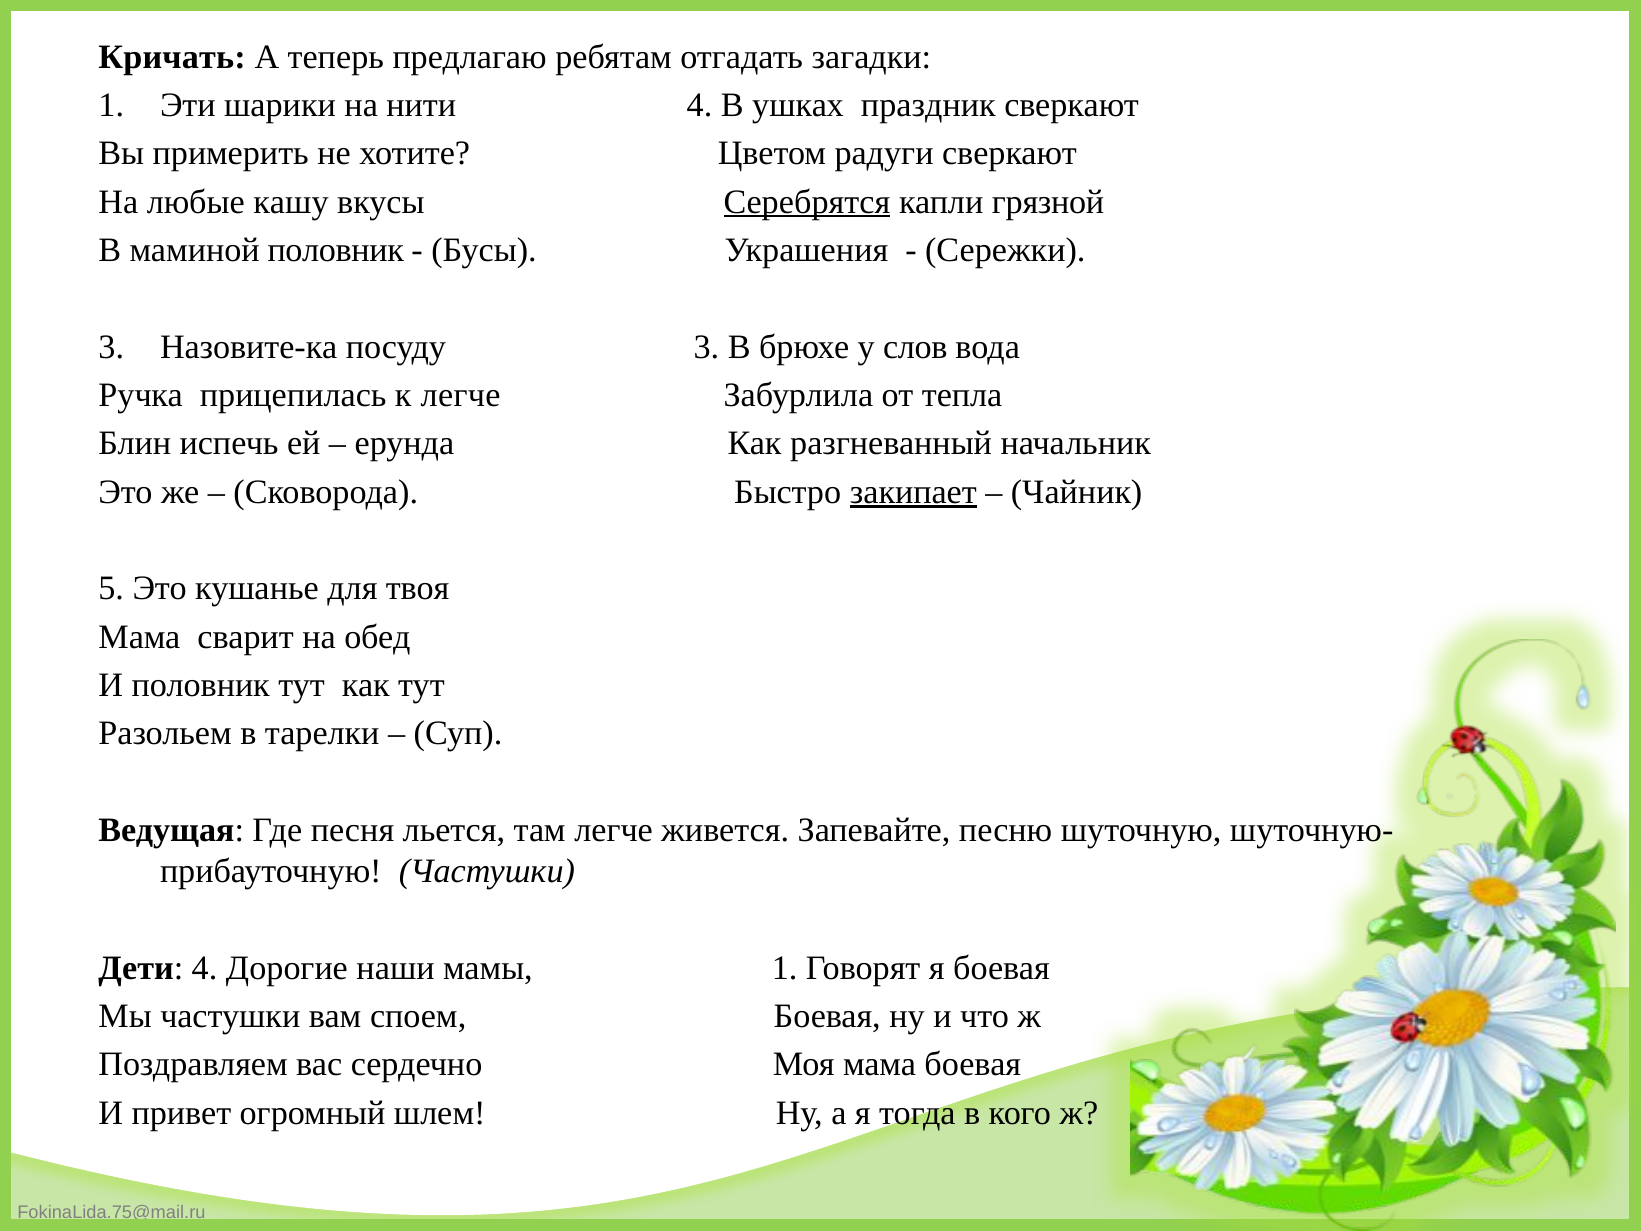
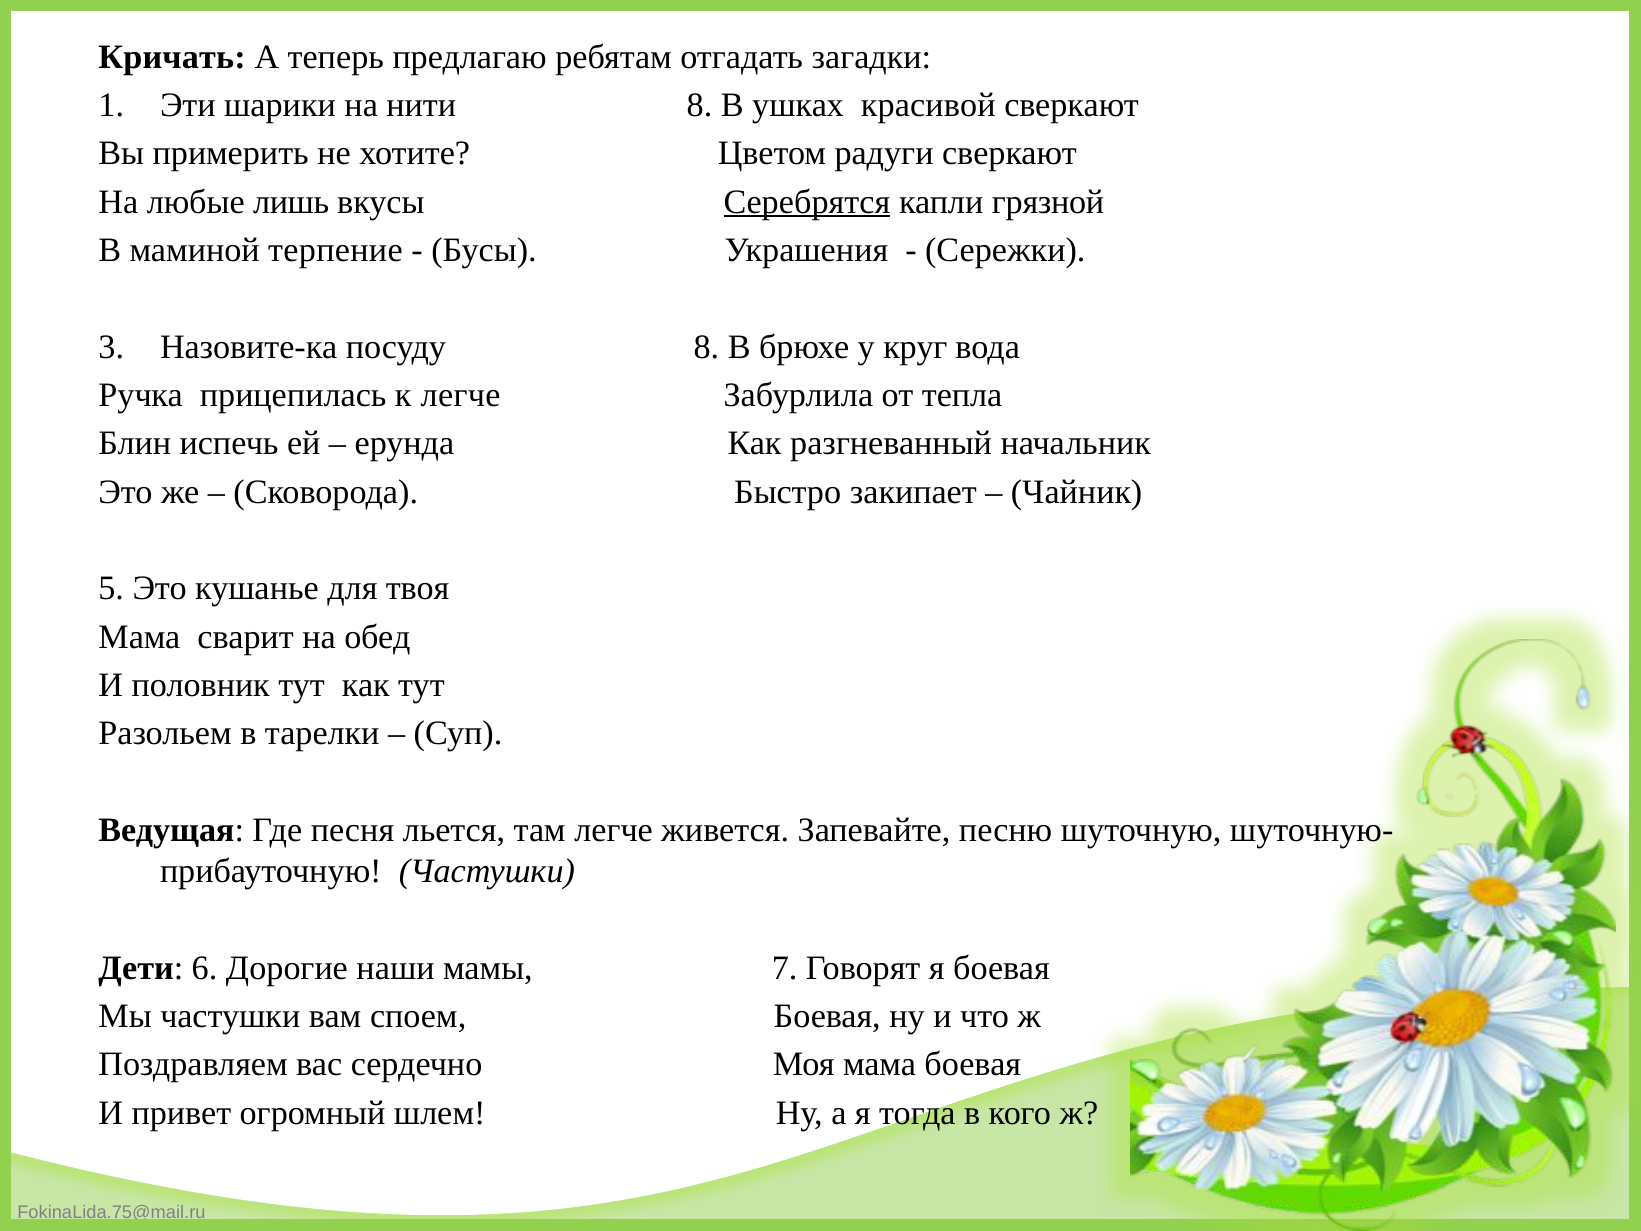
нити 4: 4 -> 8 (699, 105)
праздник: праздник -> красивой (928, 105)
кашу: кашу -> лишь (291, 202)
маминой половник: половник -> терпение (335, 250)
посуду 3: 3 -> 8 (706, 347)
слов: слов -> круг (915, 347)
закипает underline: present -> none (913, 492)
Дети 4: 4 -> 6 (205, 968)
мамы 1: 1 -> 7 (785, 968)
